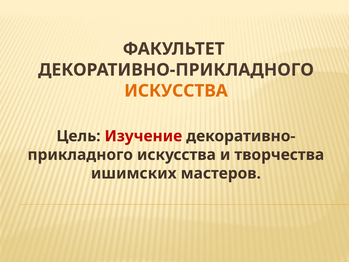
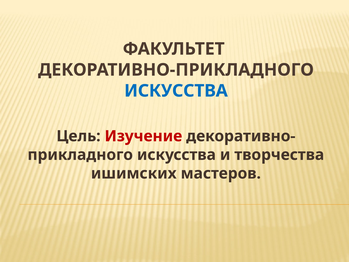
ИСКУССТВА colour: orange -> blue (176, 91)
